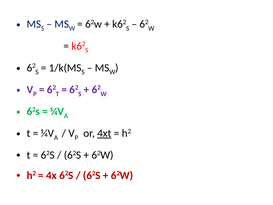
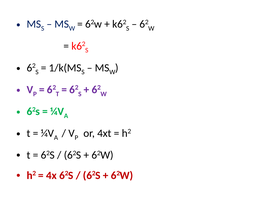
4xt underline: present -> none (104, 133)
